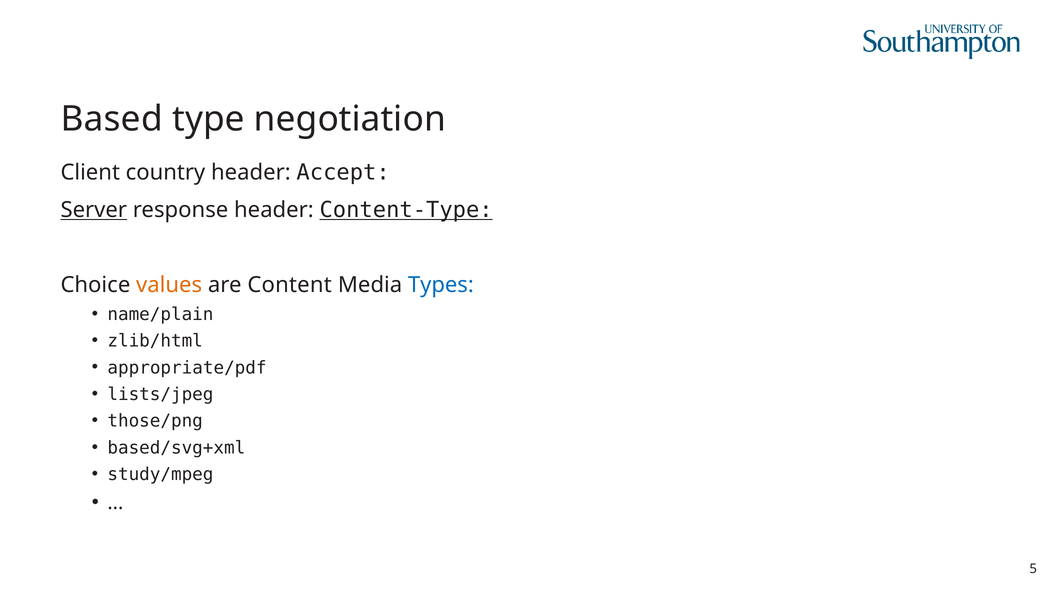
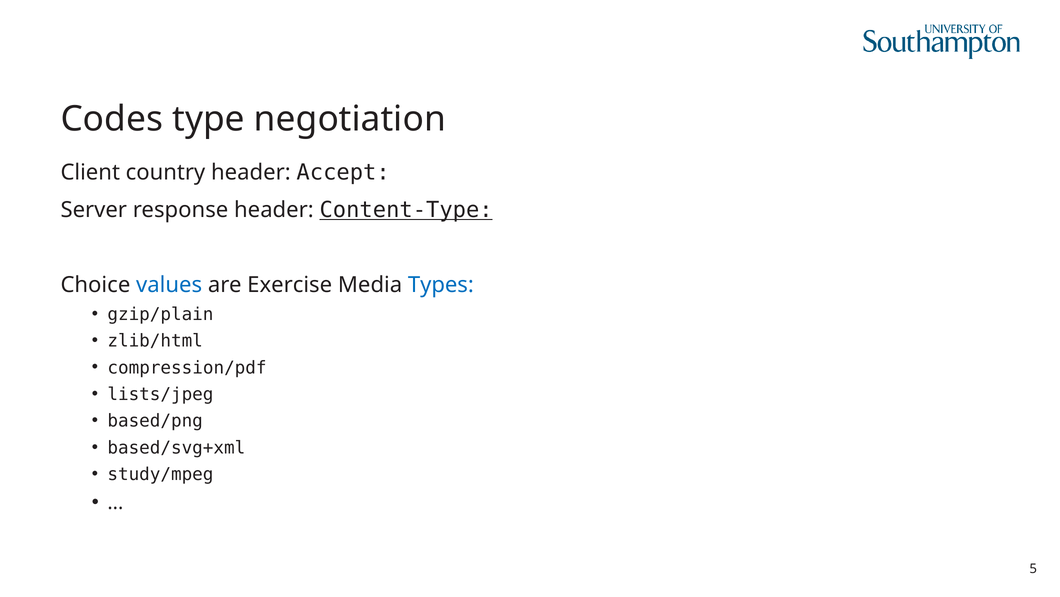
Based: Based -> Codes (112, 119)
Server underline: present -> none (94, 210)
values colour: orange -> blue (169, 285)
Content: Content -> Exercise (290, 285)
name/plain: name/plain -> gzip/plain (160, 314)
appropriate/pdf: appropriate/pdf -> compression/pdf (187, 367)
those/png: those/png -> based/png (155, 421)
